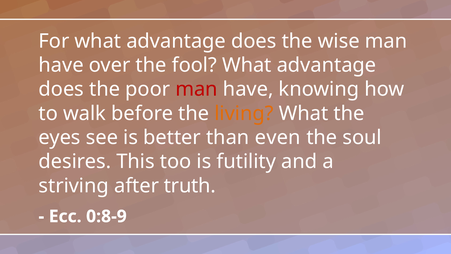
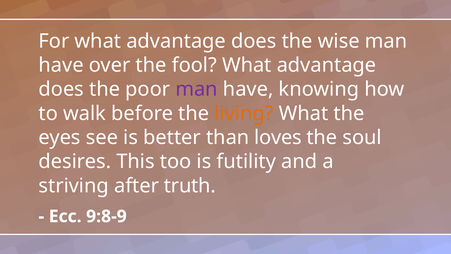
man colour: red -> purple (197, 89)
even: even -> loves (278, 137)
0:8-9: 0:8-9 -> 9:8-9 (106, 216)
